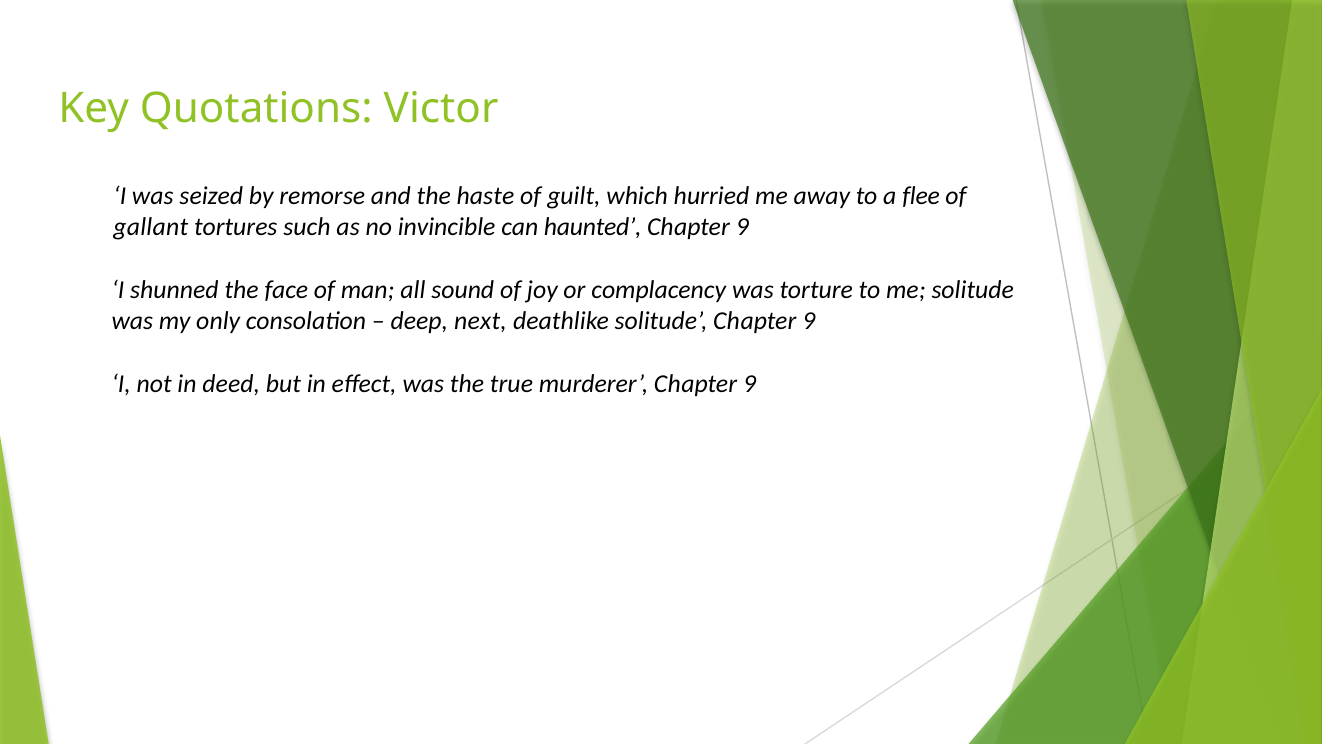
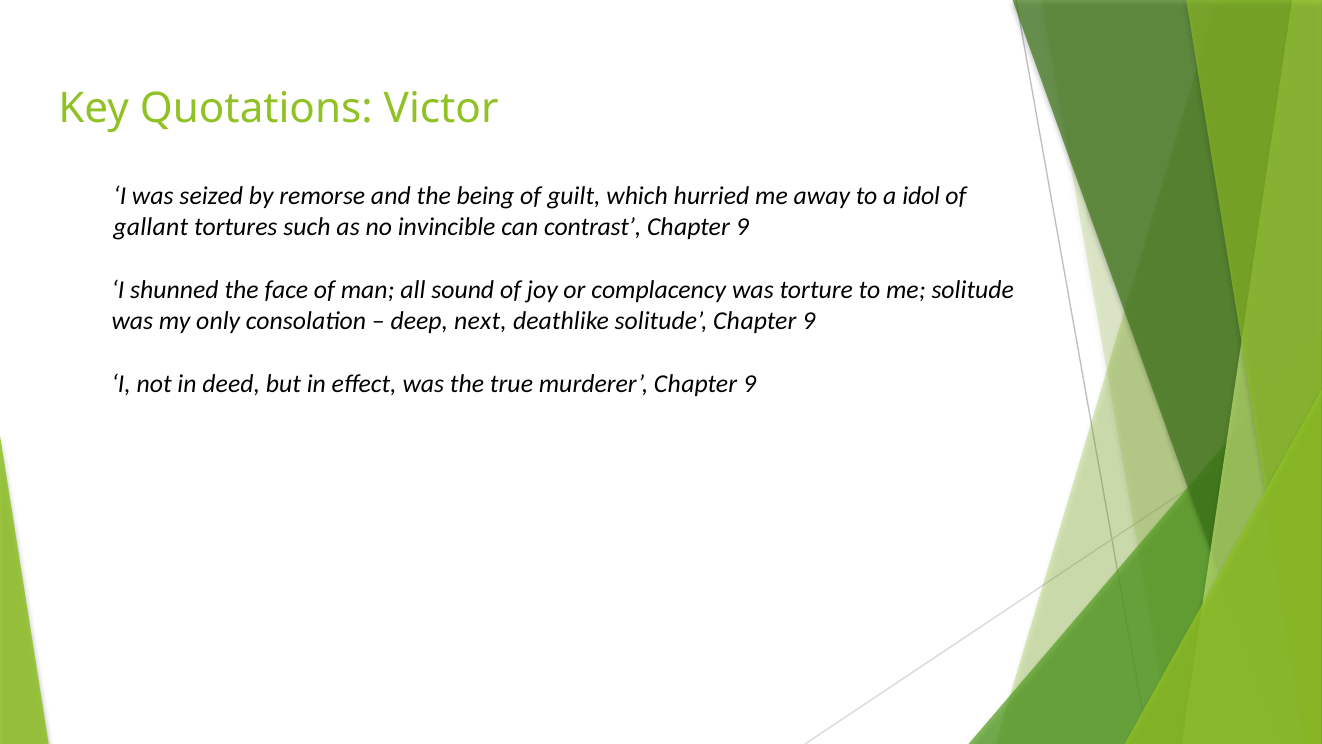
haste: haste -> being (486, 196)
flee: flee -> idol (921, 196)
haunted: haunted -> contrast (593, 227)
